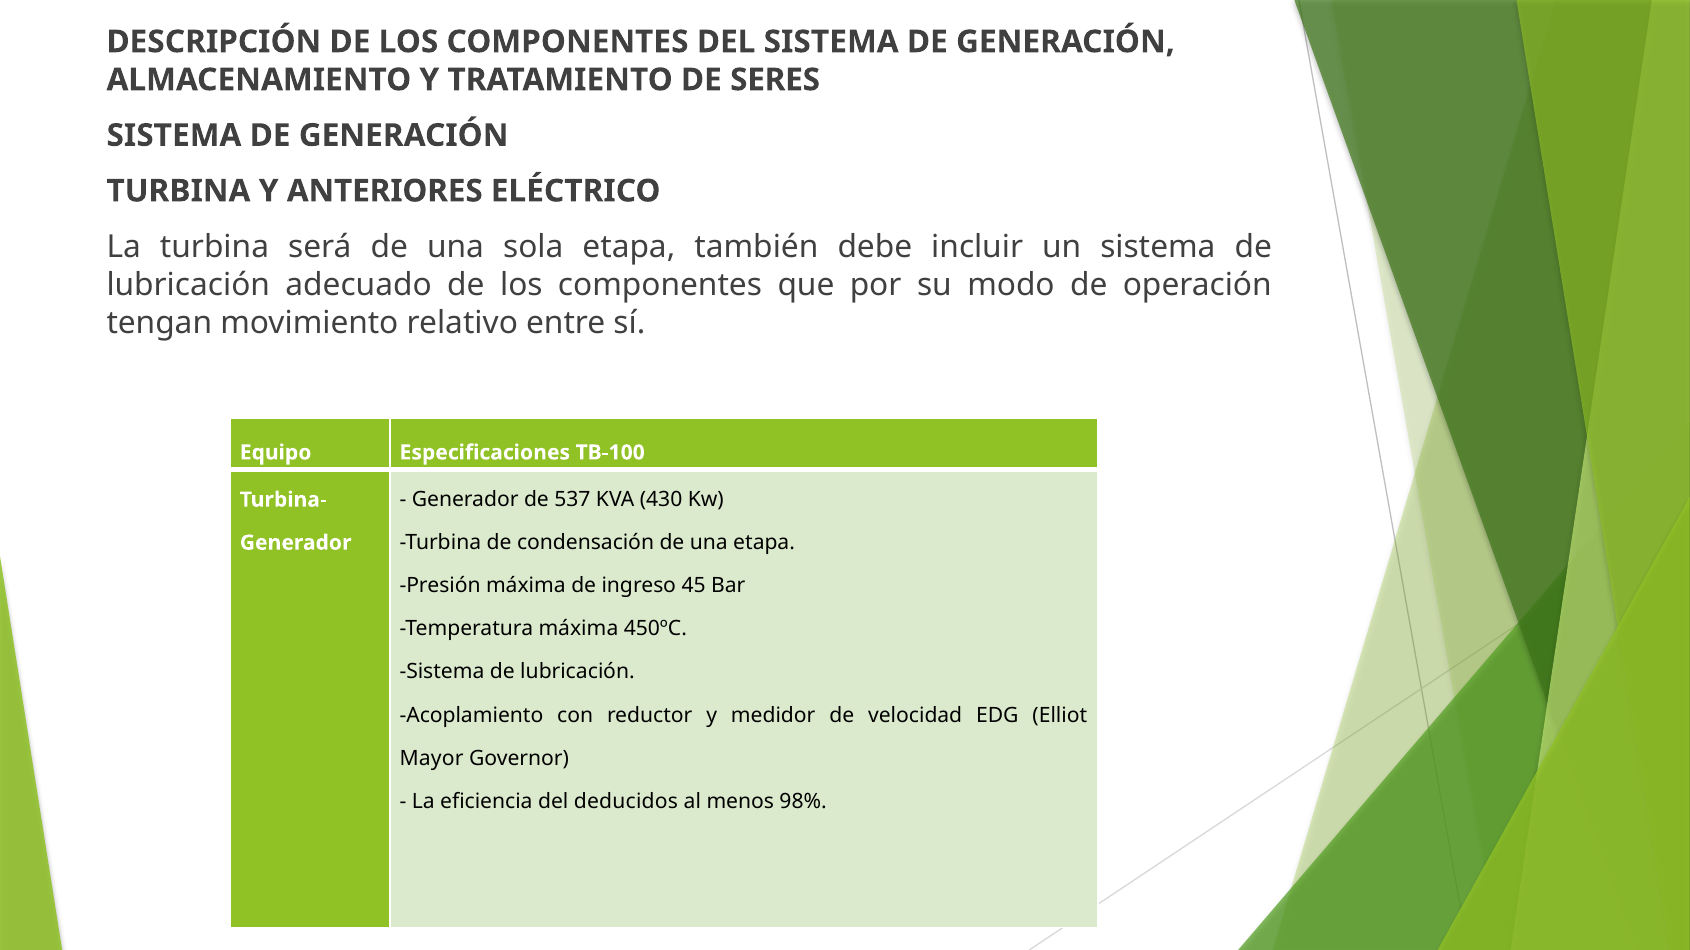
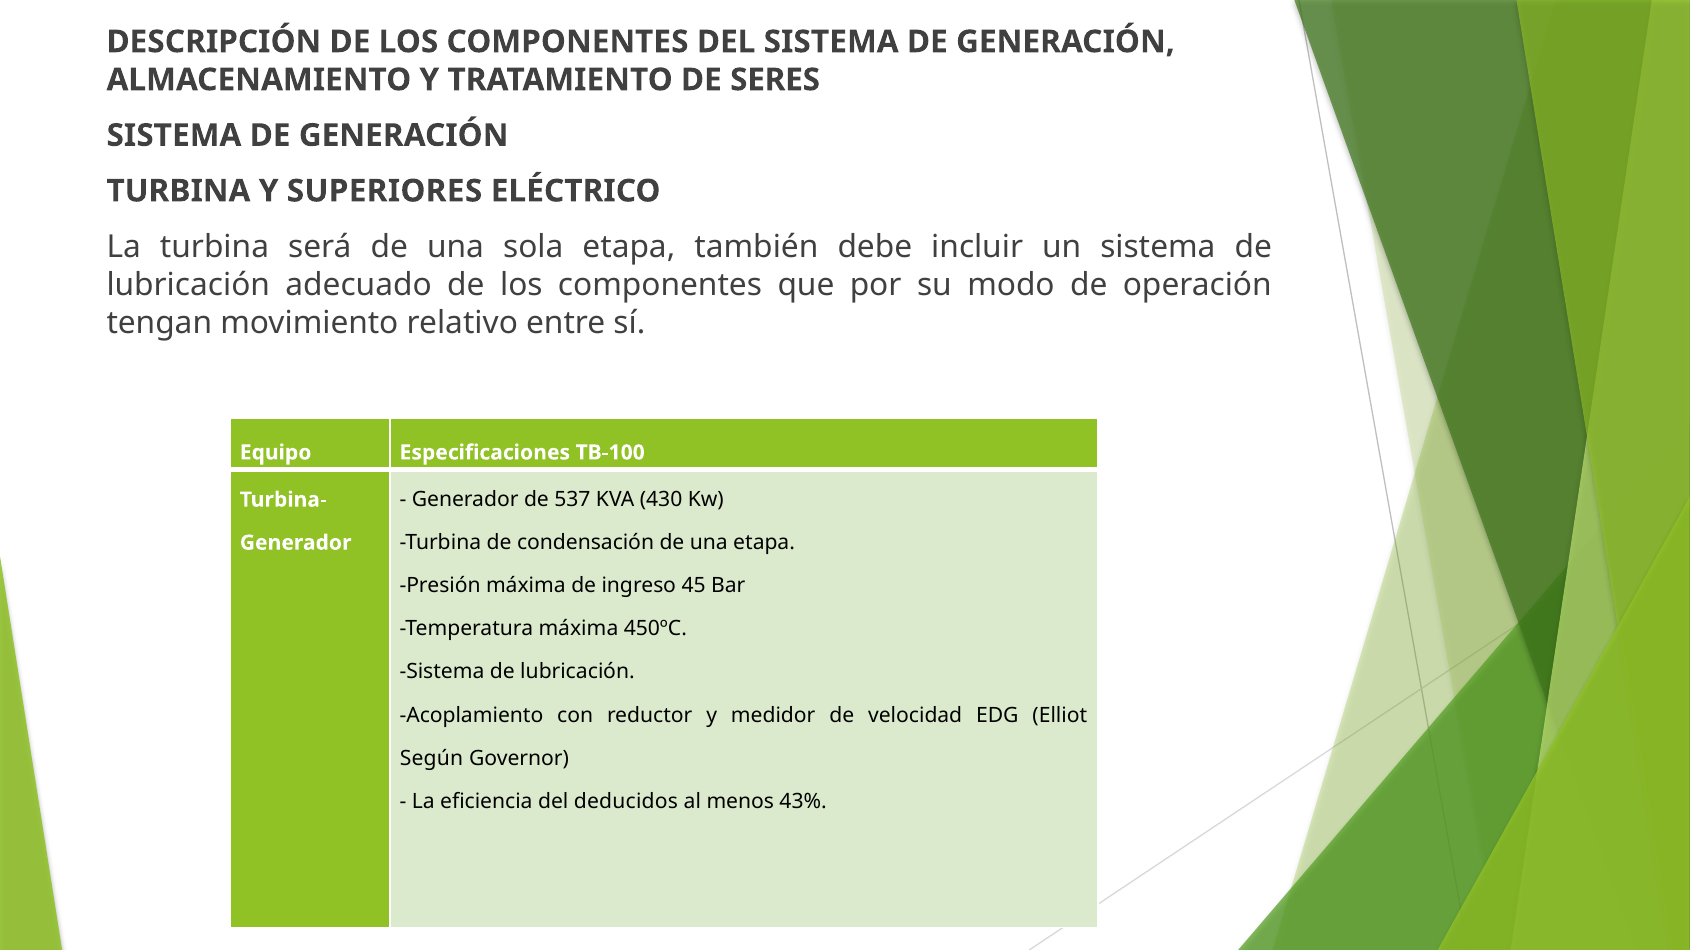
ANTERIORES: ANTERIORES -> SUPERIORES (385, 191)
Mayor: Mayor -> Según (431, 759)
98%: 98% -> 43% (803, 802)
